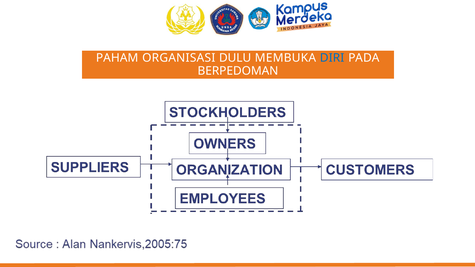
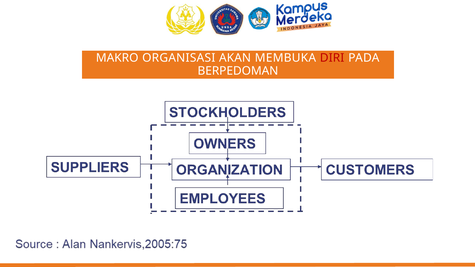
PAHAM: PAHAM -> MAKRO (117, 58)
DULU: DULU -> AKAN (235, 58)
DIRI colour: blue -> red (332, 58)
